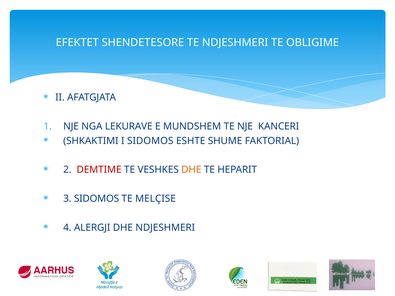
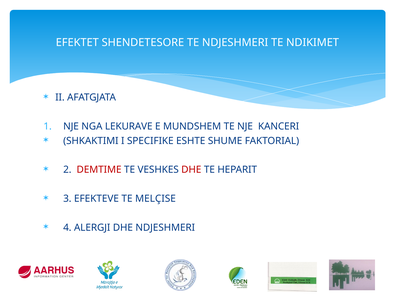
OBLIGIME: OBLIGIME -> NDIKIMET (313, 42)
I SIDOMOS: SIDOMOS -> SPECIFIKE (150, 141)
DHE colour: orange -> red (191, 170)
3 SIDOMOS: SIDOMOS -> EFEKTEVE (96, 199)
